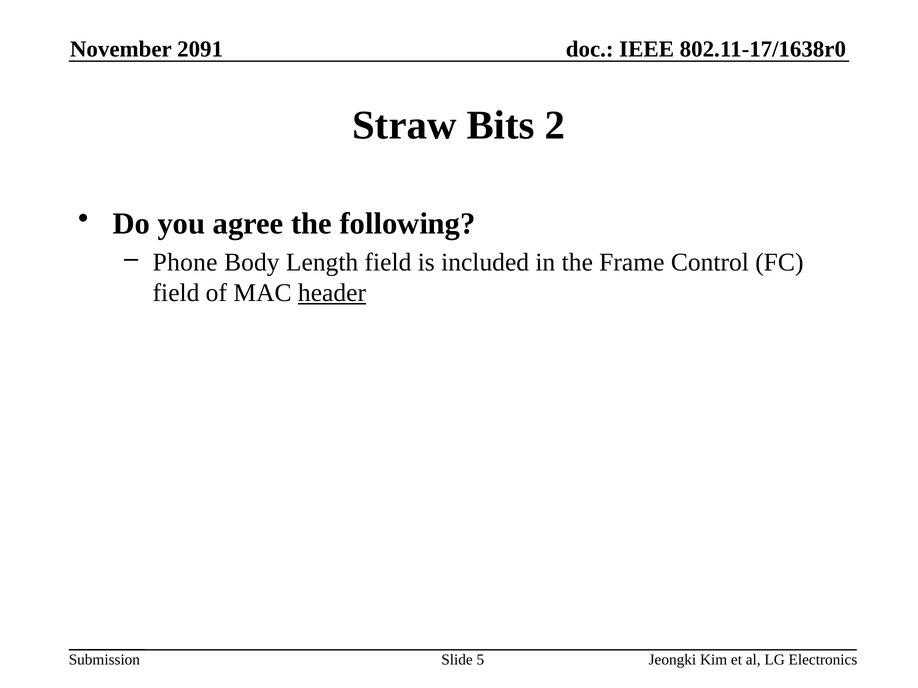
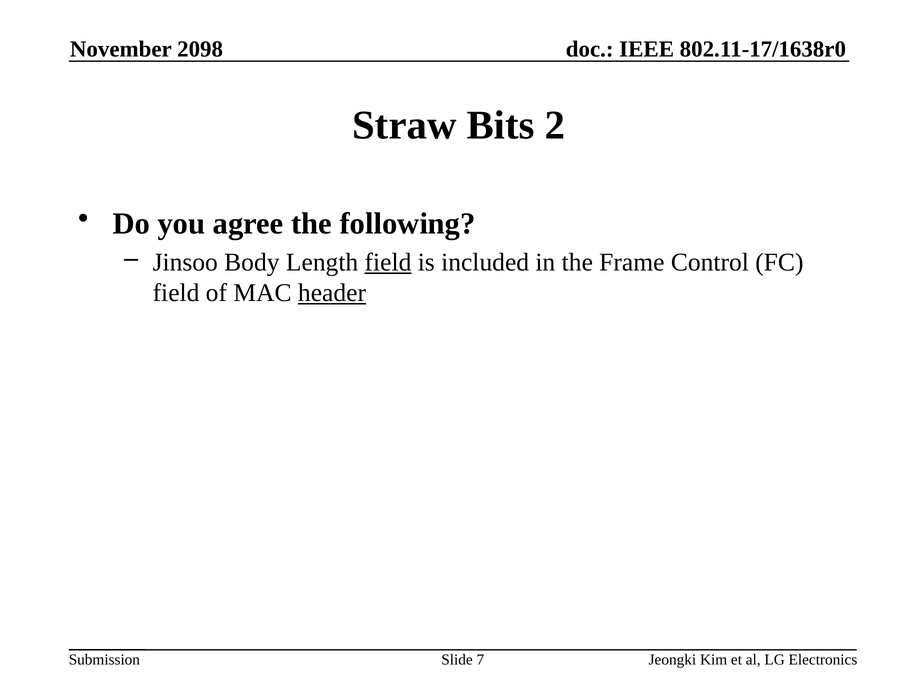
2091: 2091 -> 2098 (200, 49)
Phone: Phone -> Jinsoo (185, 262)
field underline: none -> present (388, 262)
5: 5 -> 7 (480, 660)
